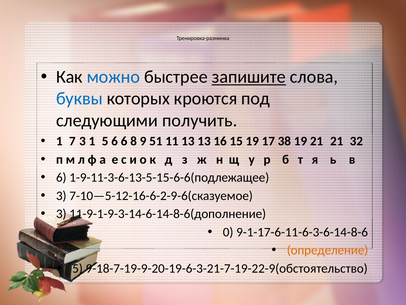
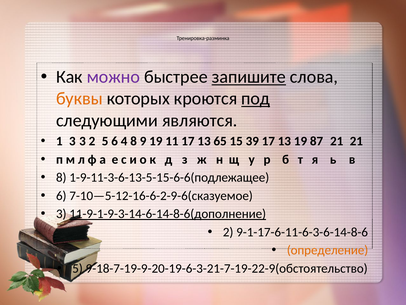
можно colour: blue -> purple (113, 77)
буквы colour: blue -> orange (79, 99)
под underline: none -> present (256, 99)
получить: получить -> являются (200, 120)
1 7: 7 -> 3 (72, 141)
3 1: 1 -> 2 (92, 141)
6 6: 6 -> 4 (124, 141)
9 51: 51 -> 19 (156, 141)
11 13: 13 -> 17 (188, 141)
16: 16 -> 65 (220, 141)
15 19: 19 -> 39 (252, 141)
38: 38 -> 13 (284, 141)
19 21: 21 -> 87 (317, 141)
21 32: 32 -> 21 (356, 141)
6: 6 -> 8 (61, 177)
3: 3 -> 6 (61, 195)
11-9-1-9-3-14-6-14-8-6(дополнение underline: none -> present (168, 214)
0: 0 -> 2 (228, 232)
